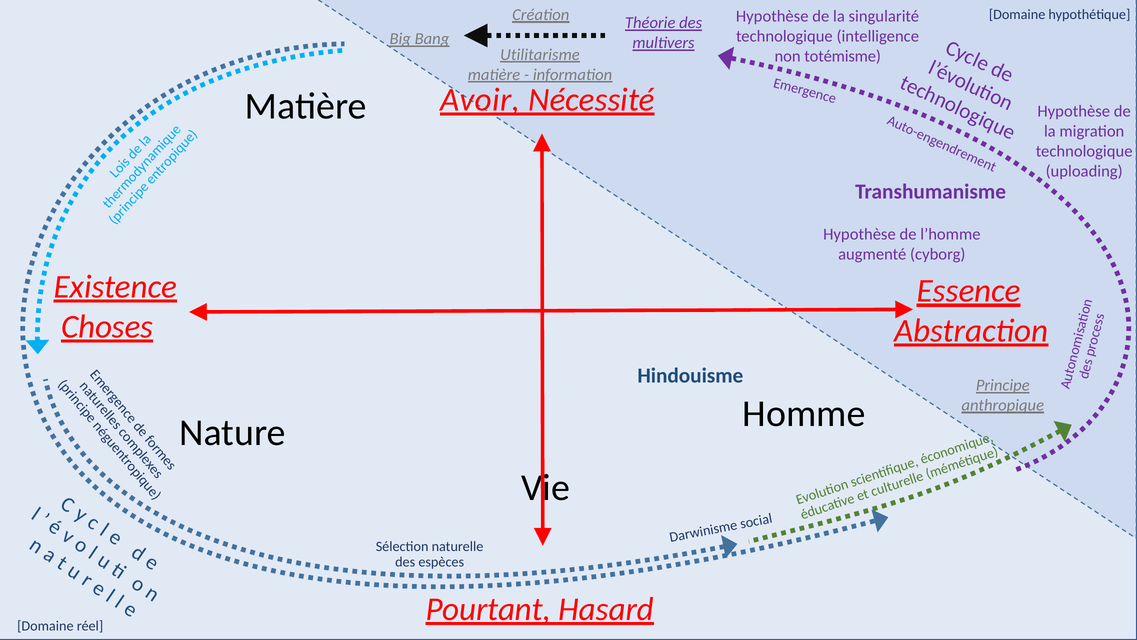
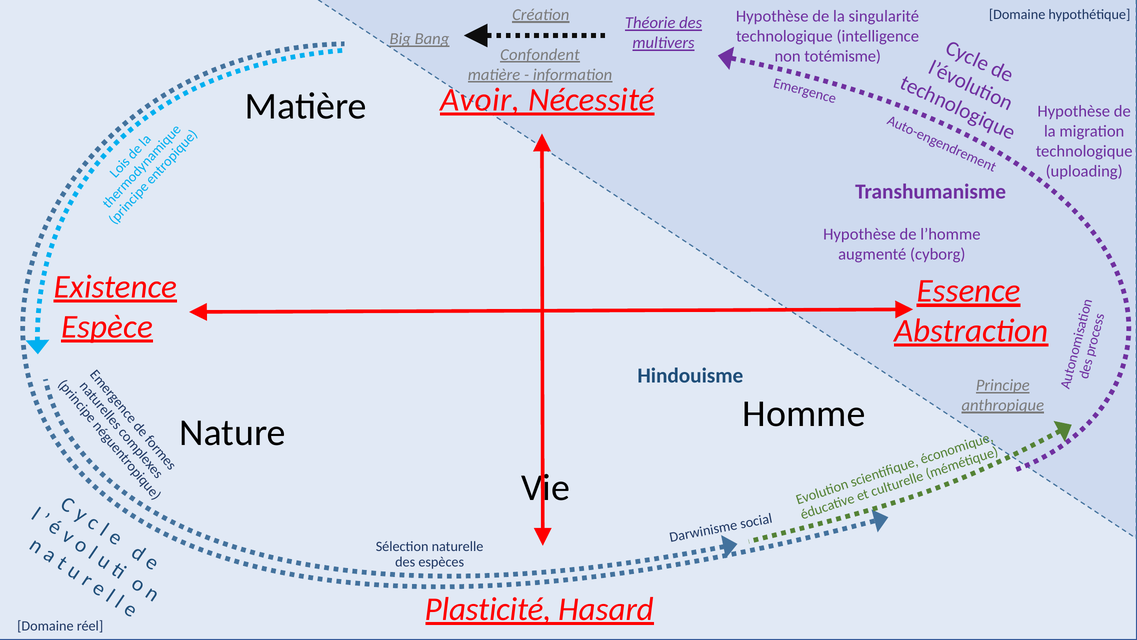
Utilitarisme: Utilitarisme -> Confondent (540, 55)
Choses: Choses -> Espèce (107, 326)
Pourtant: Pourtant -> Plasticité (488, 609)
